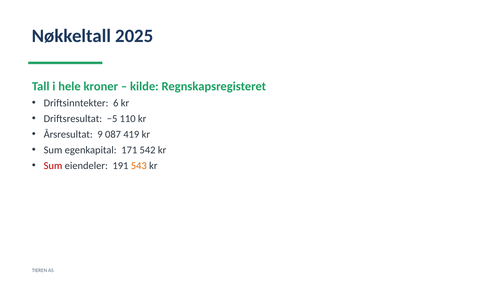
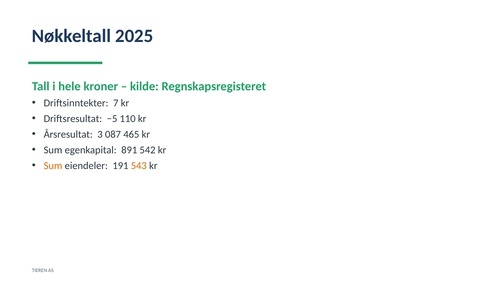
6: 6 -> 7 (116, 103)
9: 9 -> 3 (100, 135)
419: 419 -> 465 (131, 135)
171: 171 -> 891 (129, 150)
Sum colour: red -> orange (53, 166)
